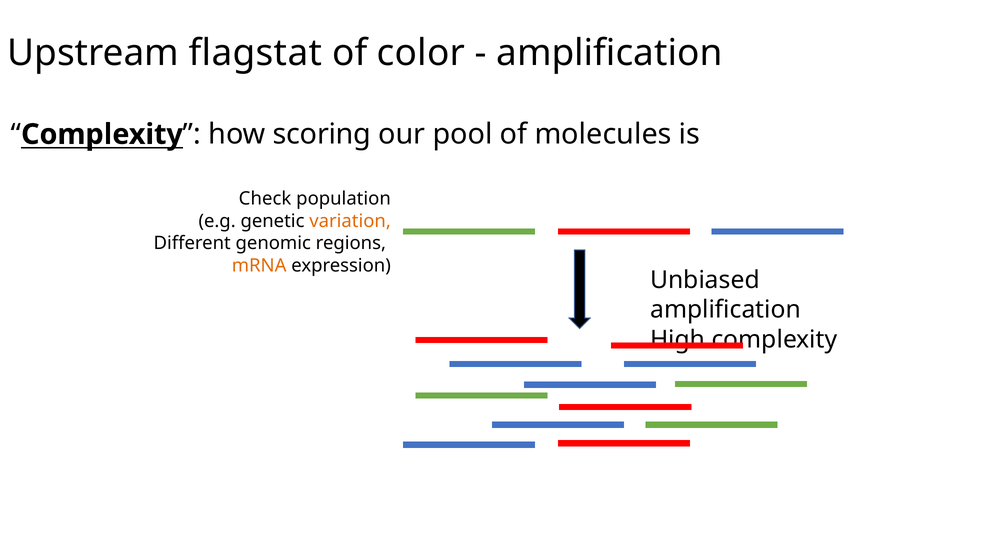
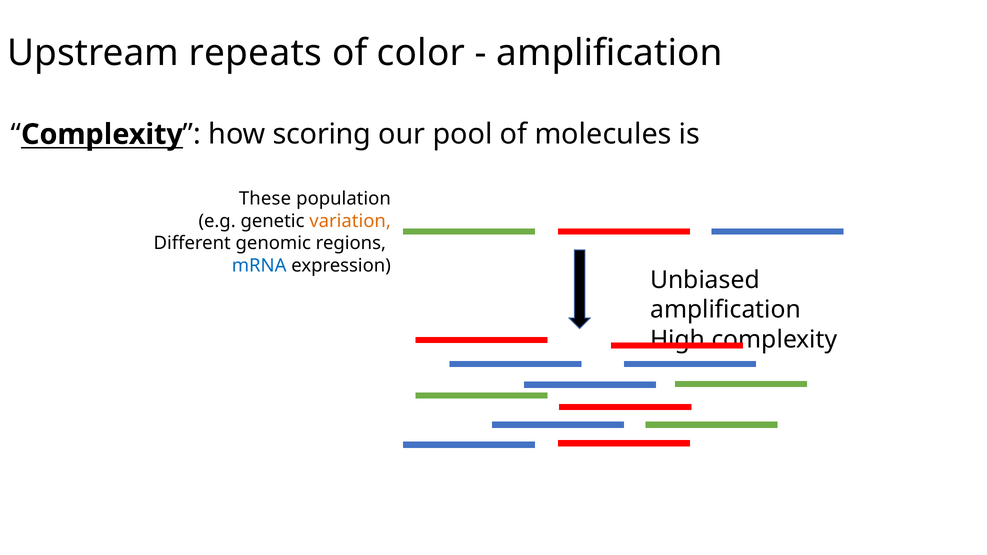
flagstat: flagstat -> repeats (255, 53)
Check: Check -> These (265, 199)
mRNA colour: orange -> blue (259, 266)
